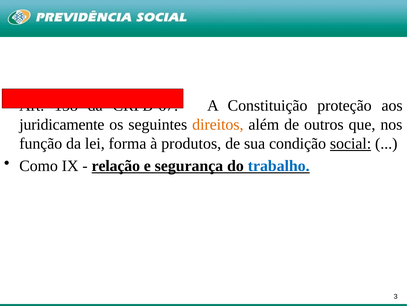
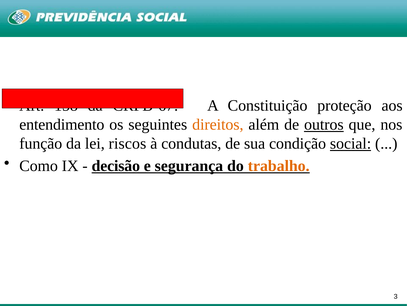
juridicamente: juridicamente -> entendimento (62, 124)
outros underline: none -> present (324, 124)
forma: forma -> riscos (127, 143)
produtos: produtos -> condutas (191, 143)
relação: relação -> decisão (116, 165)
trabalho colour: blue -> orange (279, 165)
